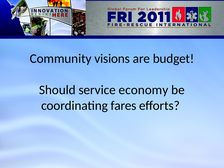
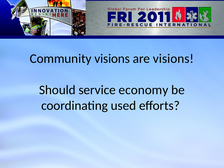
are budget: budget -> visions (173, 59)
fares: fares -> used (123, 106)
